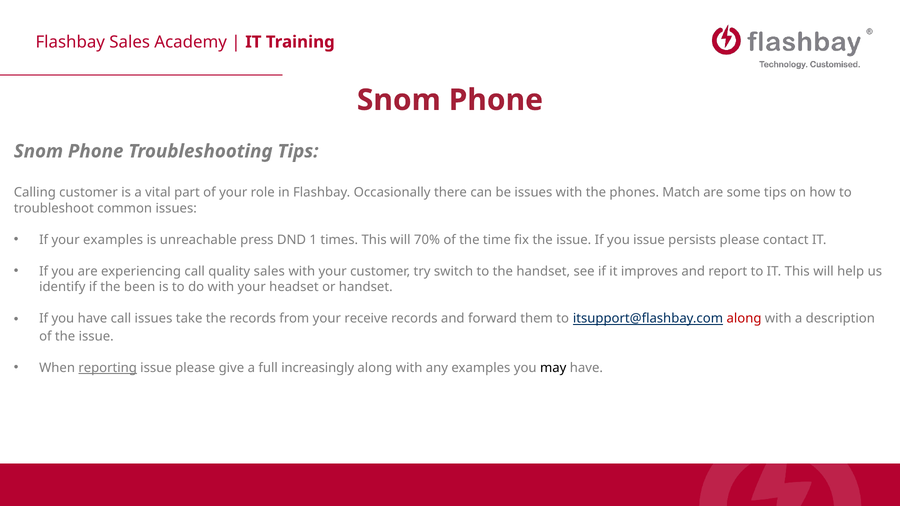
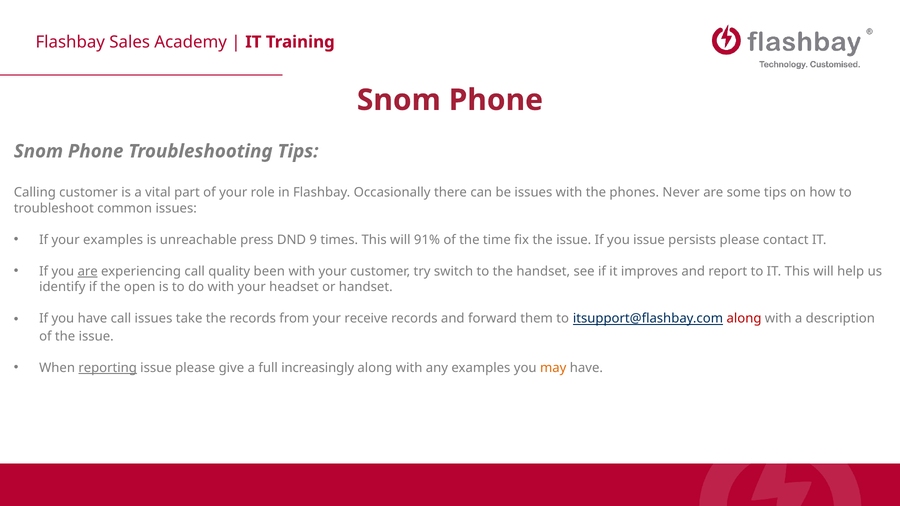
Match: Match -> Never (681, 193)
1: 1 -> 9 (313, 240)
70%: 70% -> 91% (427, 240)
are underline: none -> present (88, 271)
quality sales: sales -> been (269, 271)
been: been -> open (140, 287)
may colour: black -> orange (553, 368)
